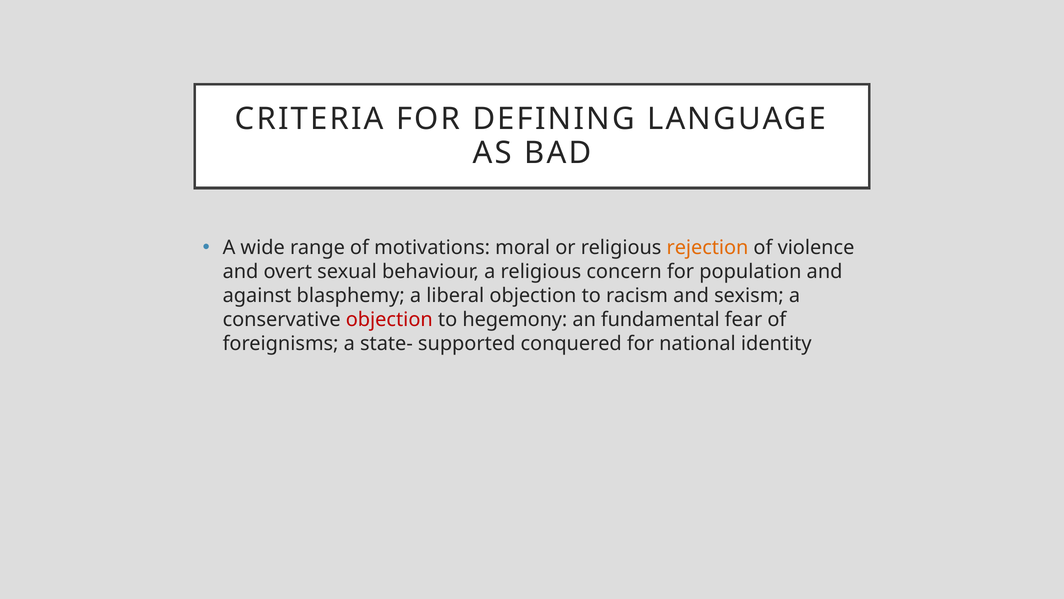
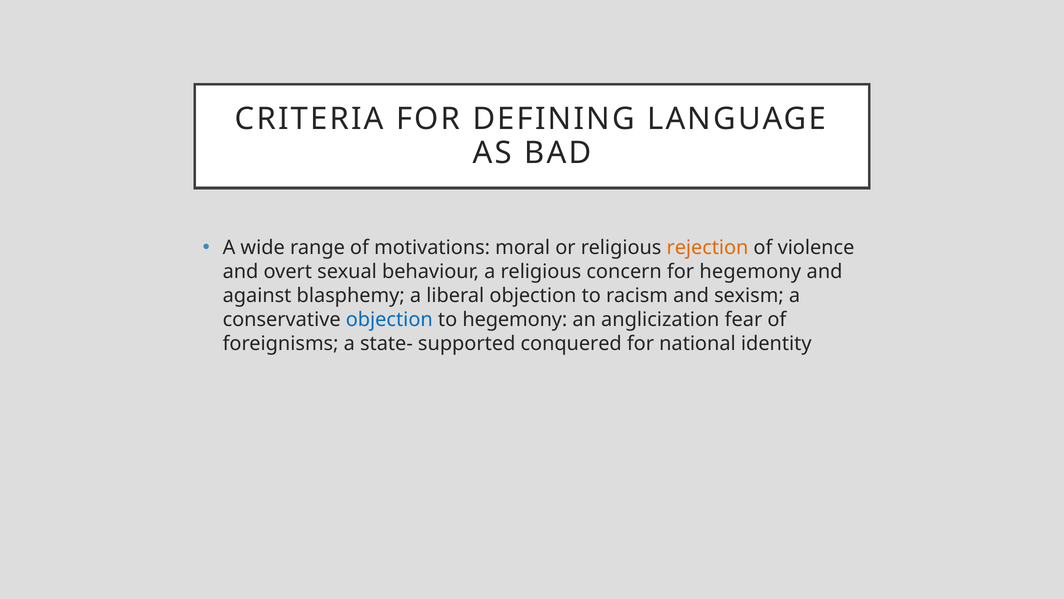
for population: population -> hegemony (750, 272)
objection colour: red -> blue (389, 319)
fundamental: fundamental -> anglicization (660, 319)
